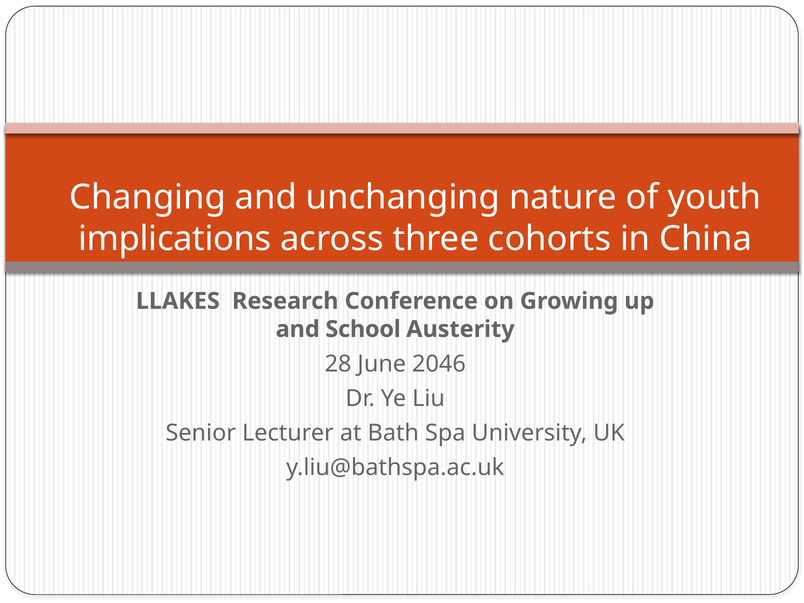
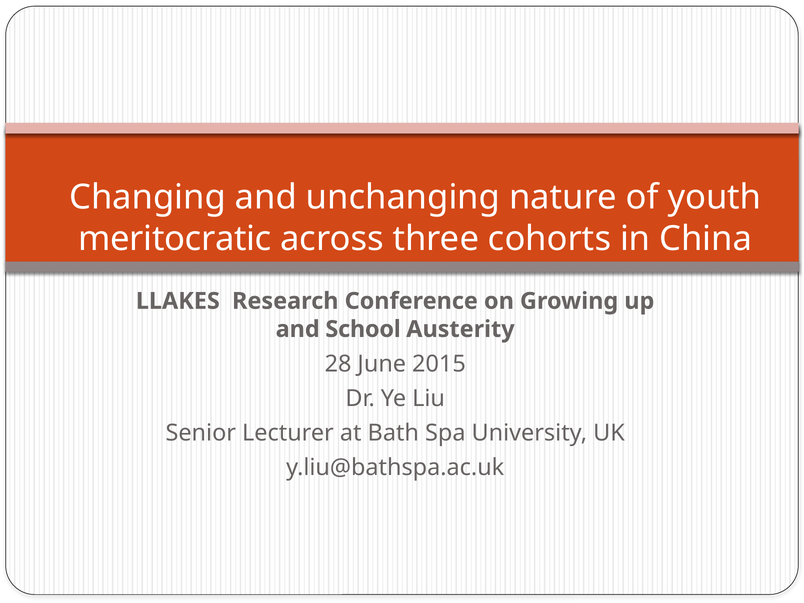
implications: implications -> meritocratic (175, 239)
2046: 2046 -> 2015 (439, 364)
